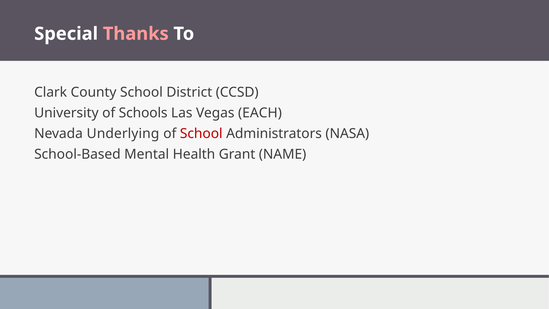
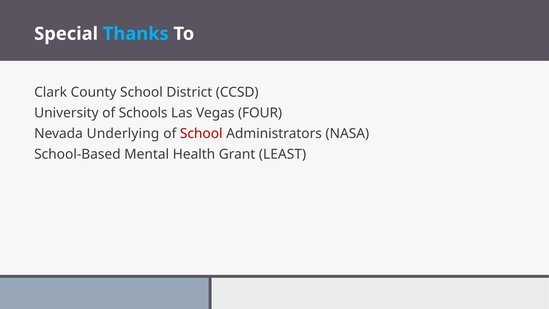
Thanks colour: pink -> light blue (136, 34)
EACH: EACH -> FOUR (260, 113)
NAME: NAME -> LEAST (283, 154)
